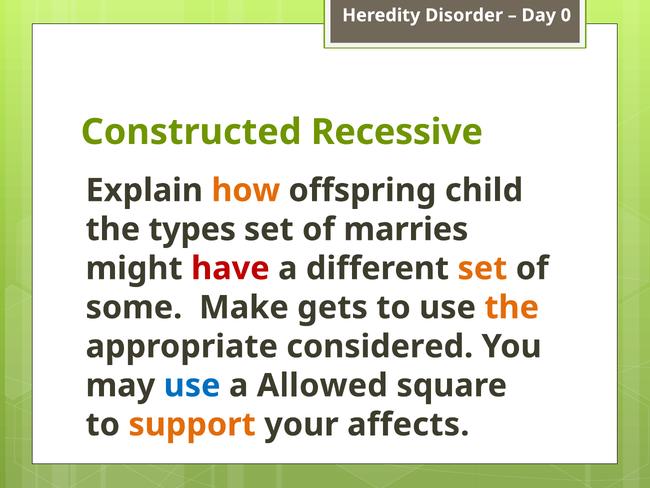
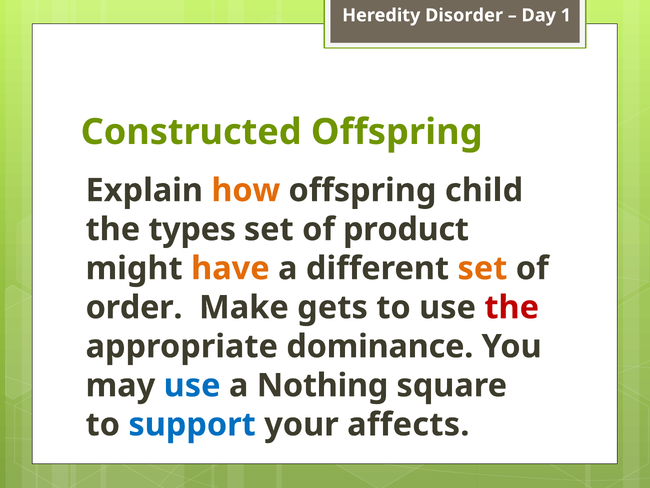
0: 0 -> 1 (566, 15)
Constructed Recessive: Recessive -> Offspring (397, 132)
marries: marries -> product (406, 229)
have colour: red -> orange (230, 268)
some: some -> order (134, 307)
the colour: orange -> red (512, 307)
considered: considered -> dominance (380, 346)
Allowed: Allowed -> Nothing (323, 385)
support colour: orange -> blue (192, 424)
